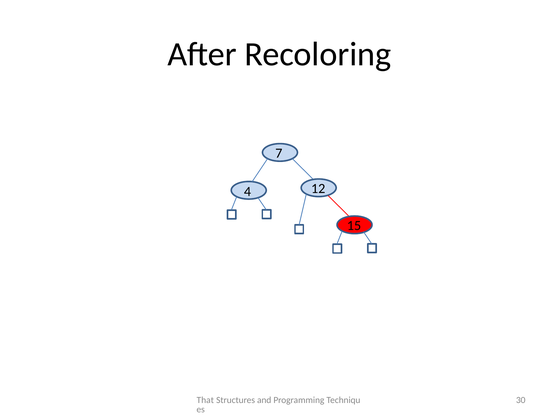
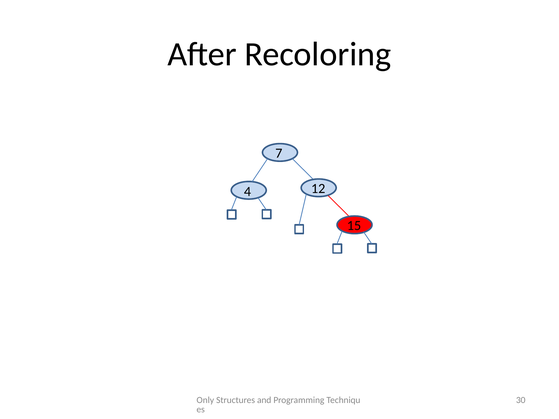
That: That -> Only (205, 400)
